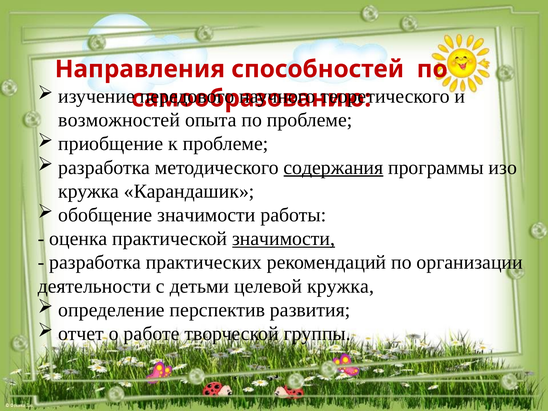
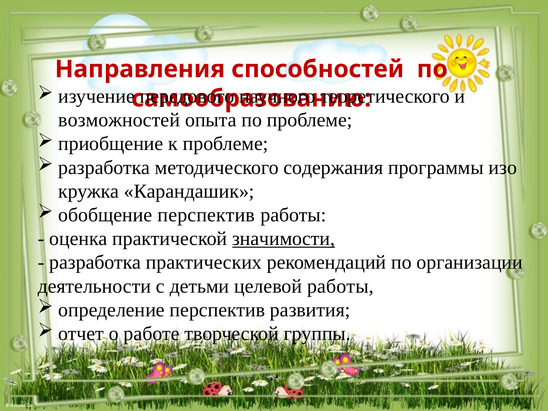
содержания underline: present -> none (333, 167)
значимости: значимости -> перспектив (206, 215)
целевой кружка: кружка -> работы (340, 286)
